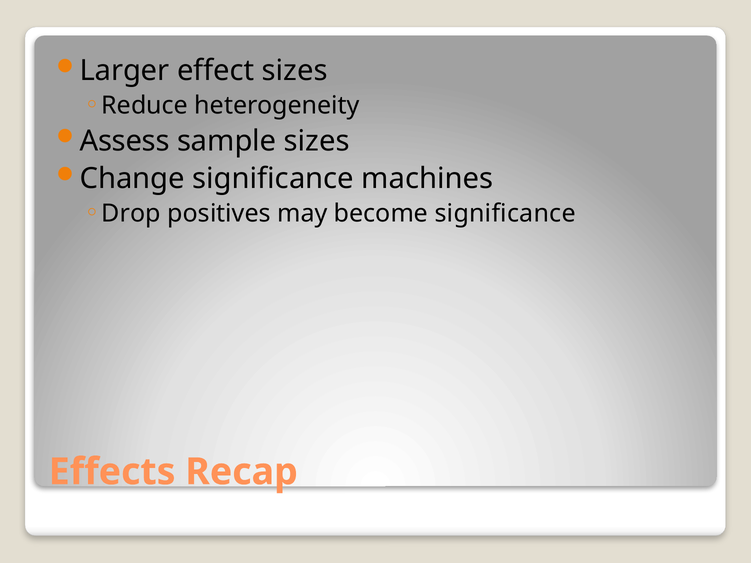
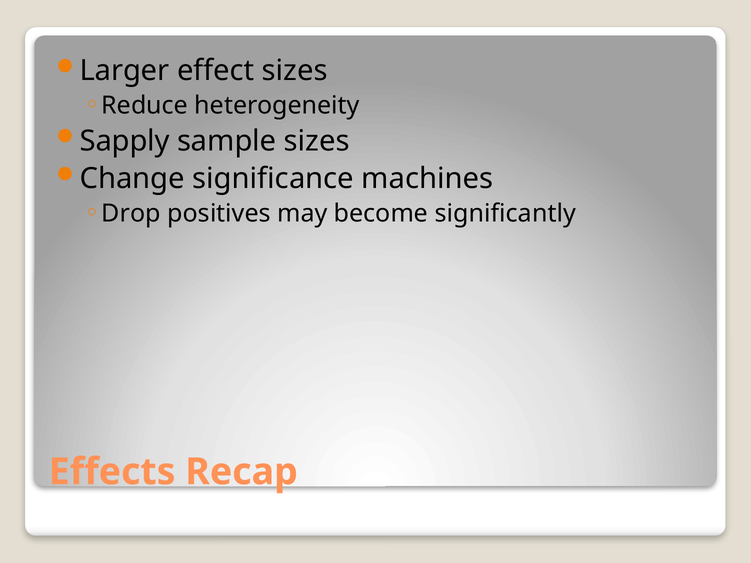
Assess: Assess -> Sapply (125, 141)
become significance: significance -> significantly (505, 213)
